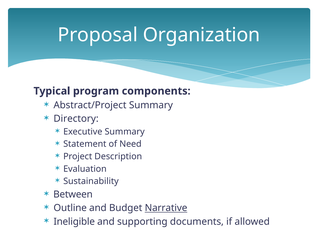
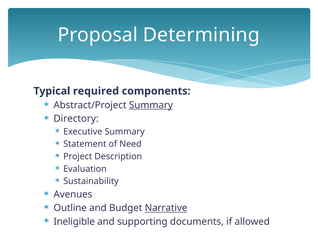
Organization: Organization -> Determining (201, 35)
program: program -> required (96, 91)
Summary underline: none -> present (151, 105)
Between: Between -> Avenues (73, 194)
